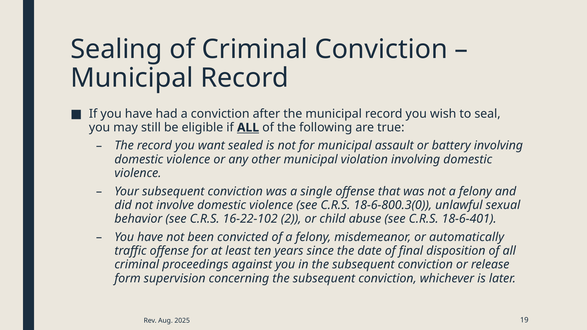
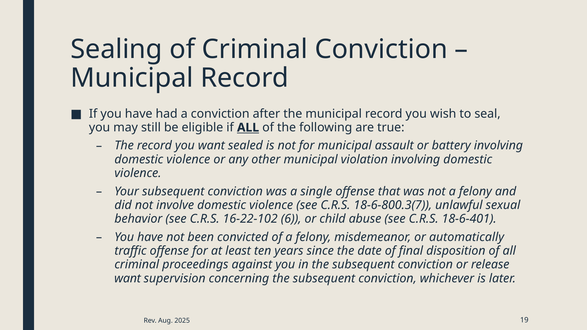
18-6-800.3(0: 18-6-800.3(0 -> 18-6-800.3(7 (393, 205)
2: 2 -> 6 (291, 219)
form: form -> want (128, 279)
